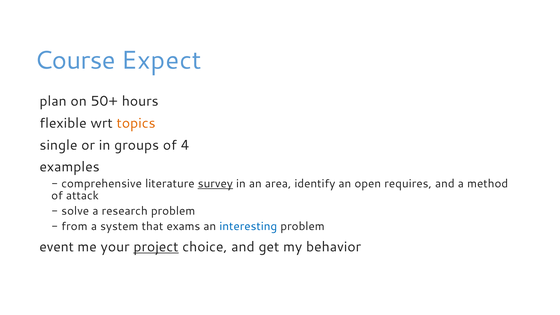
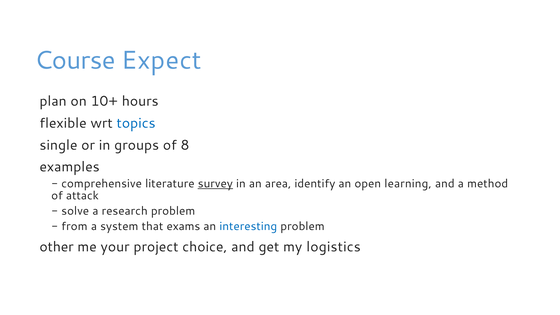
50+: 50+ -> 10+ (104, 101)
topics colour: orange -> blue (136, 123)
4: 4 -> 8 (185, 145)
requires: requires -> learning (408, 184)
event: event -> other (57, 247)
project underline: present -> none (156, 247)
behavior: behavior -> logistics (334, 247)
